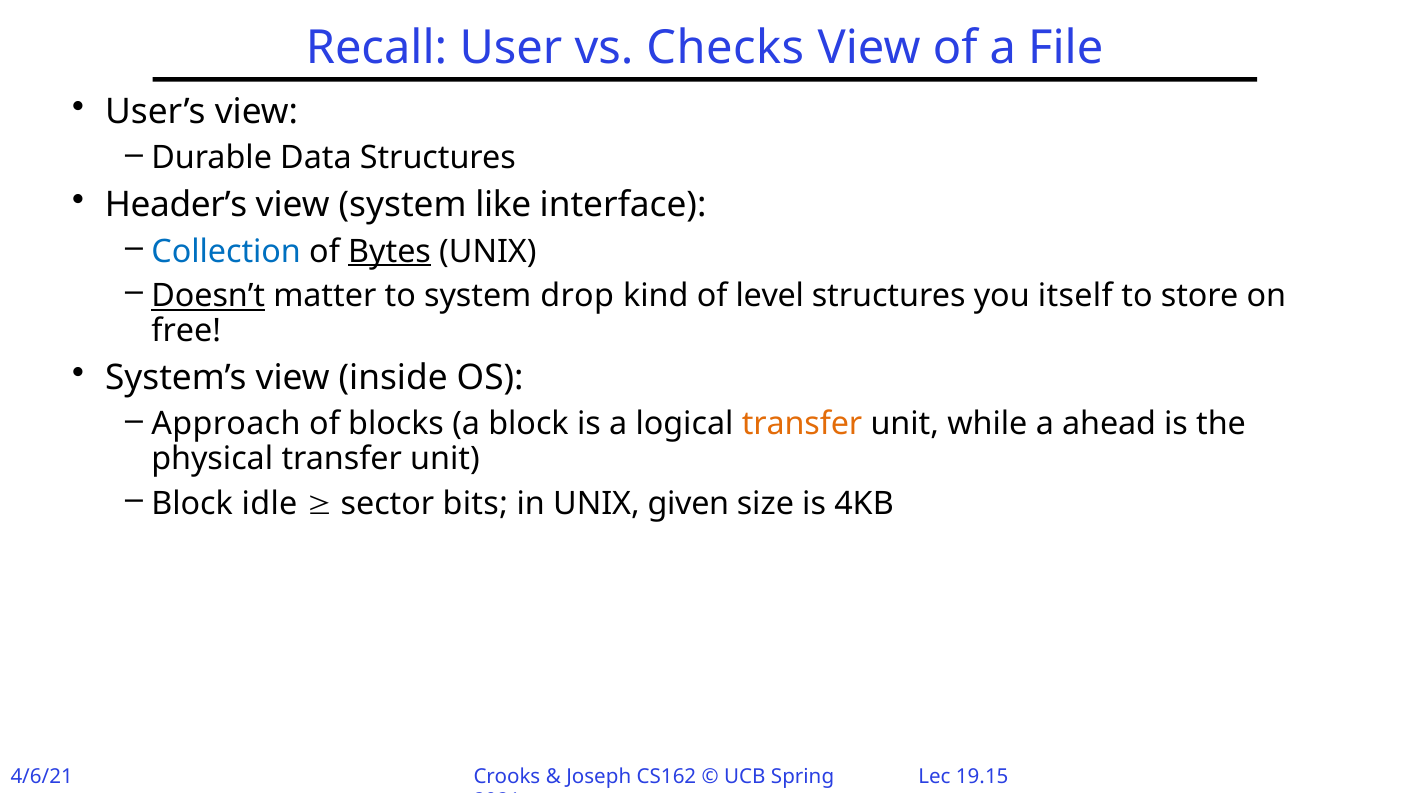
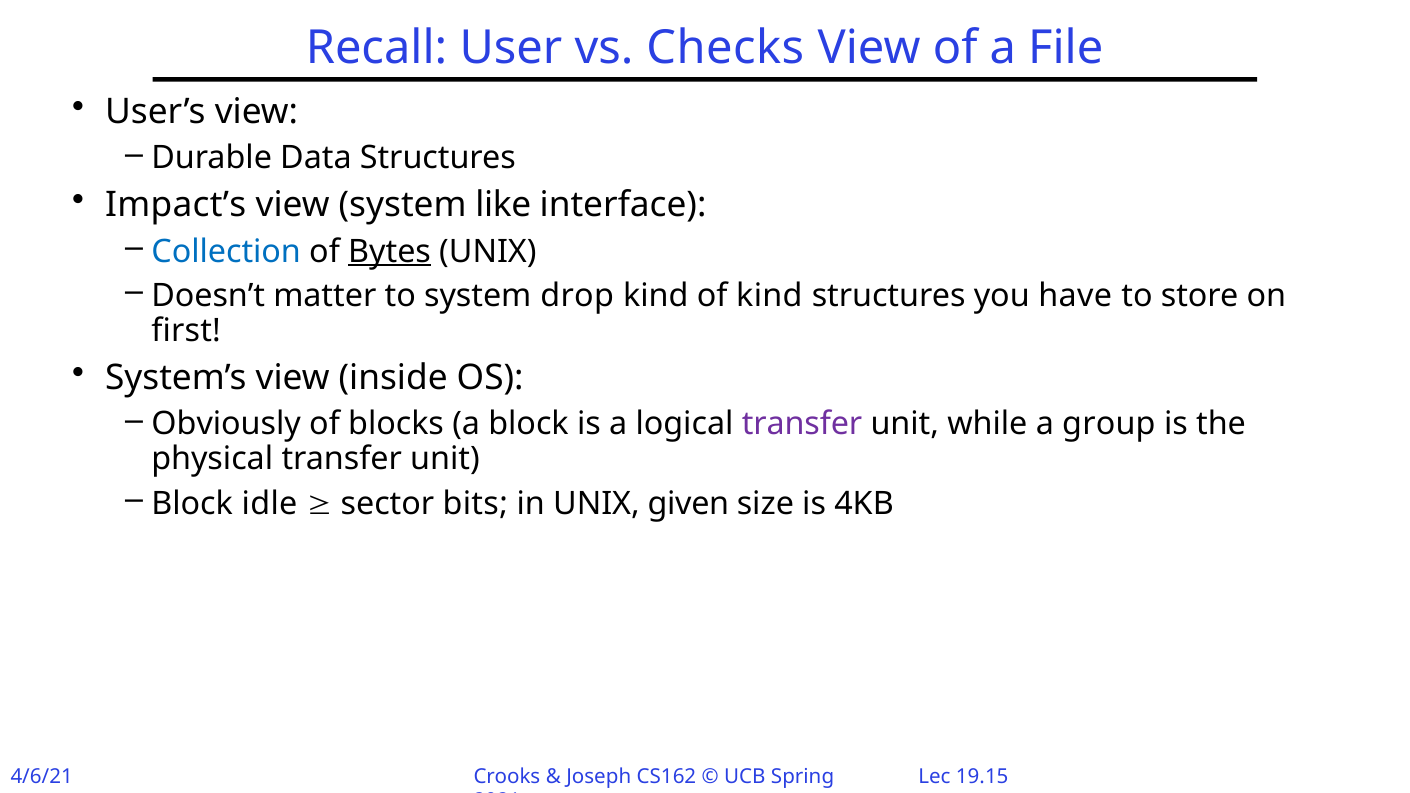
Header’s: Header’s -> Impact’s (176, 205)
Doesn’t underline: present -> none (208, 296)
of level: level -> kind (769, 296)
itself: itself -> have (1075, 296)
free: free -> first (186, 331)
Approach: Approach -> Obviously (226, 424)
transfer colour: orange -> purple (802, 424)
ahead: ahead -> group (1109, 424)
